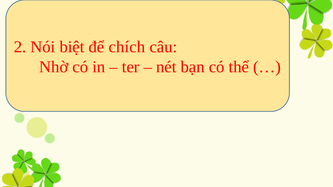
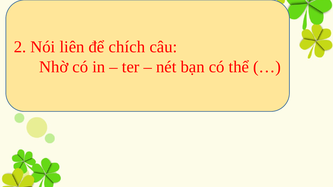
biệt: biệt -> liên (72, 47)
